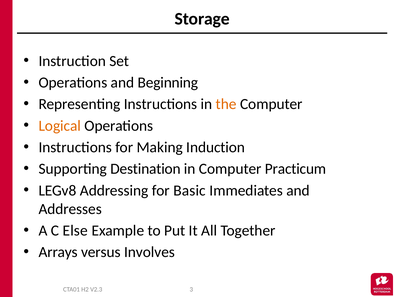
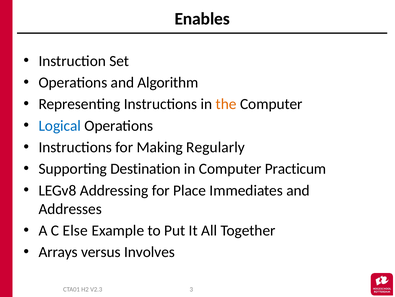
Storage: Storage -> Enables (202, 19)
Beginning: Beginning -> Algorithm (168, 82)
Logical colour: orange -> blue (60, 125)
Induction: Induction -> Regularly (216, 147)
Basic: Basic -> Place (190, 190)
